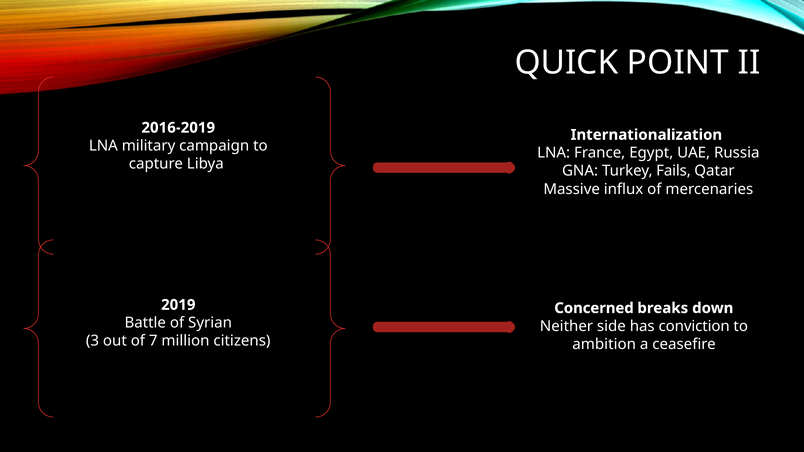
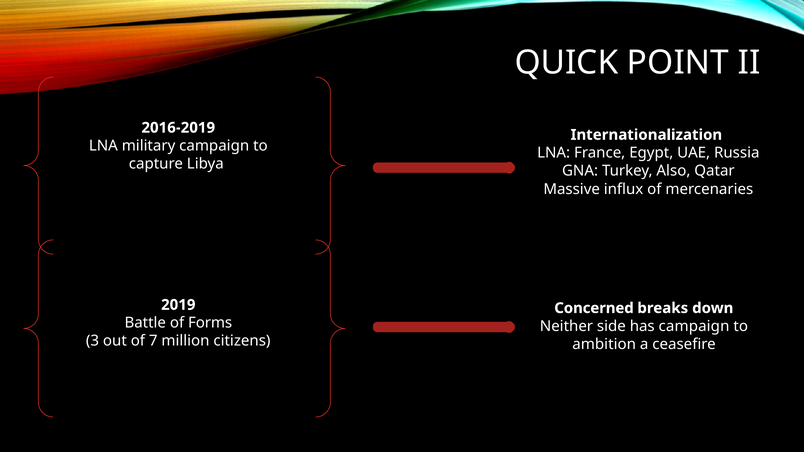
Fails: Fails -> Also (673, 171)
Syrian: Syrian -> Forms (210, 323)
has conviction: conviction -> campaign (694, 326)
